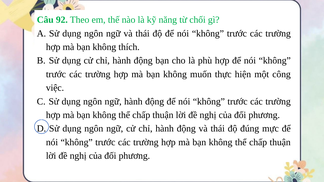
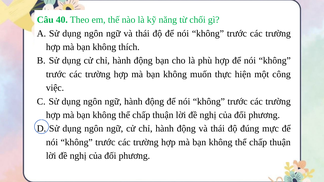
92: 92 -> 40 (62, 20)
